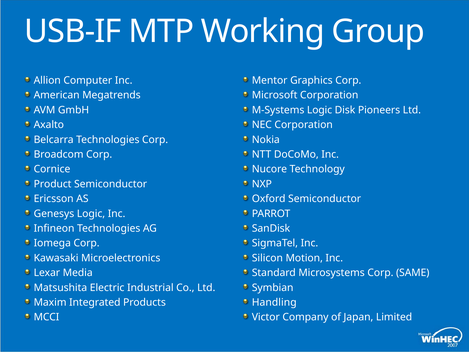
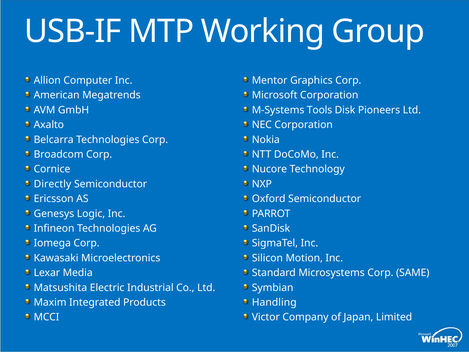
M-Systems Logic: Logic -> Tools (320, 110)
Product: Product -> Directly (52, 184)
